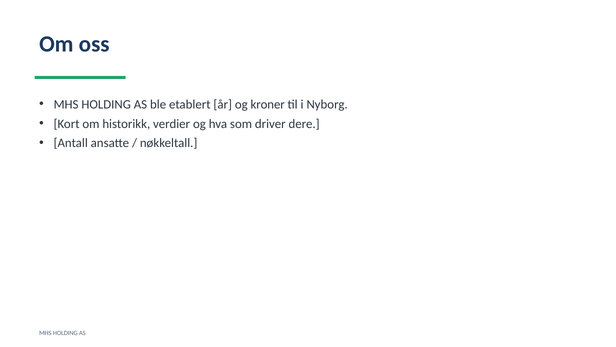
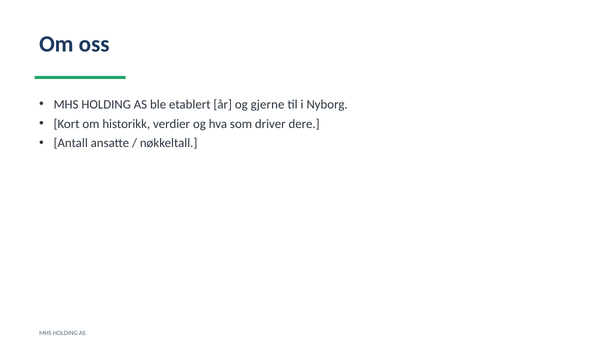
kroner: kroner -> gjerne (268, 104)
